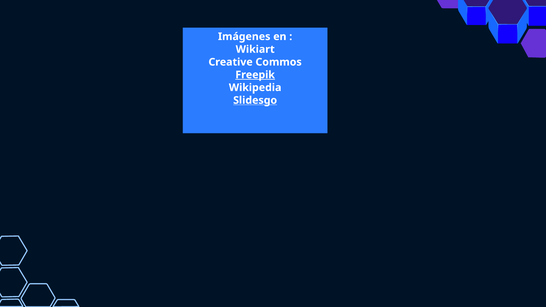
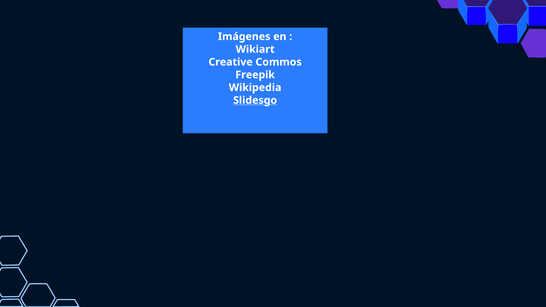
Freepik underline: present -> none (255, 75)
